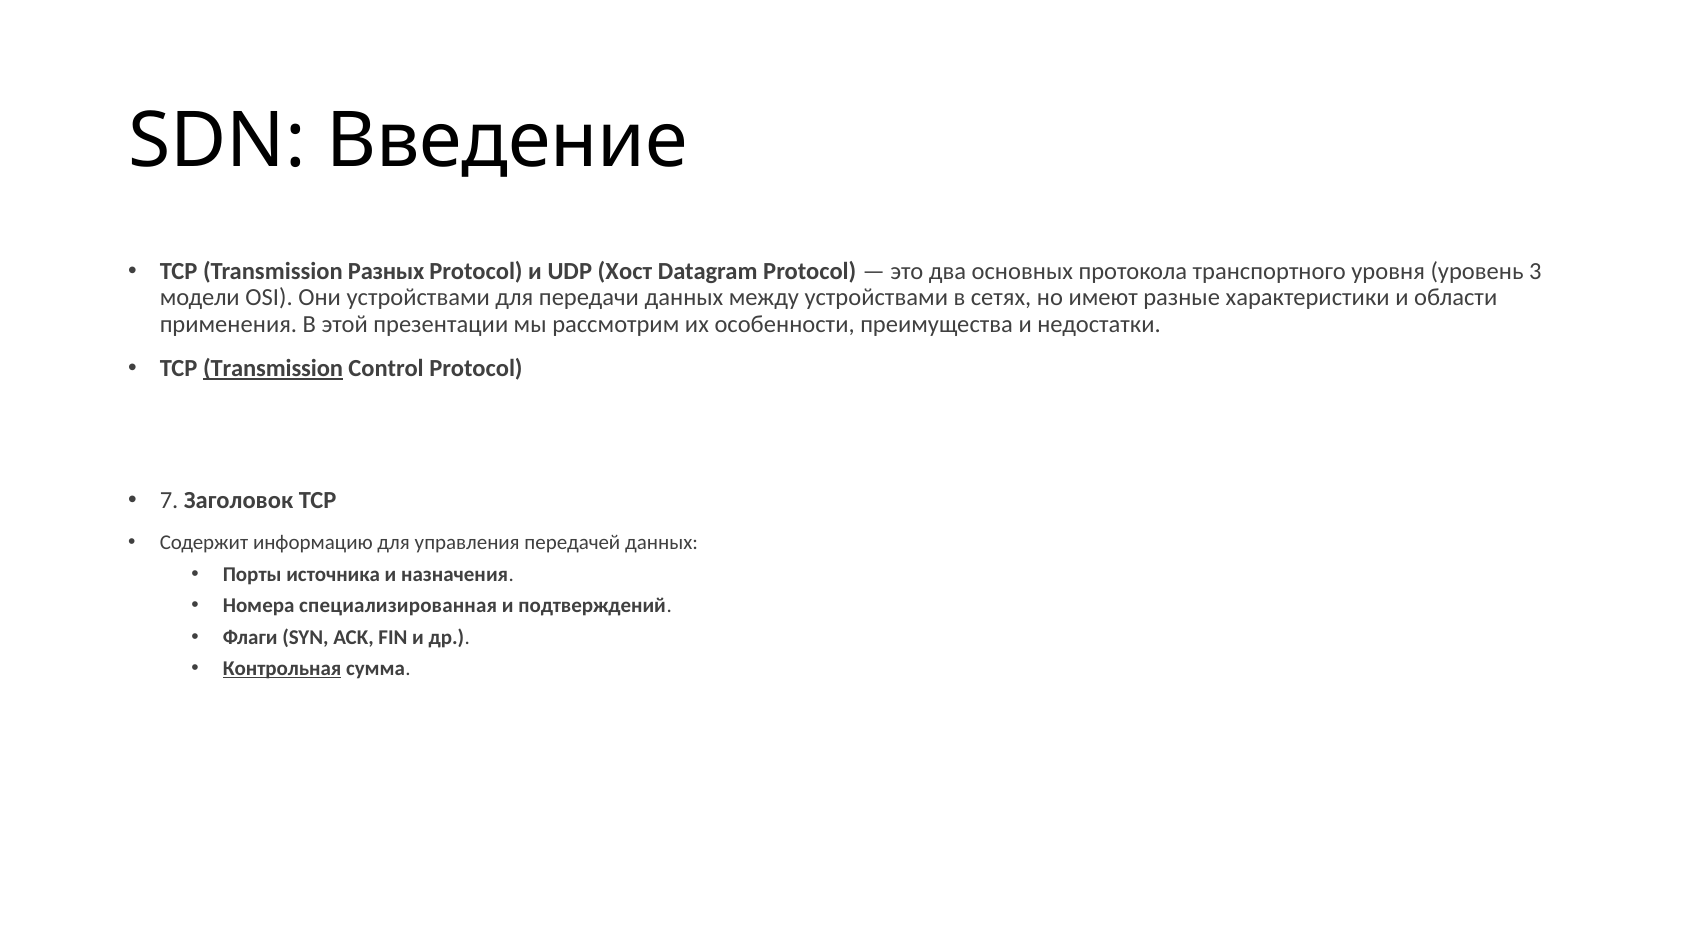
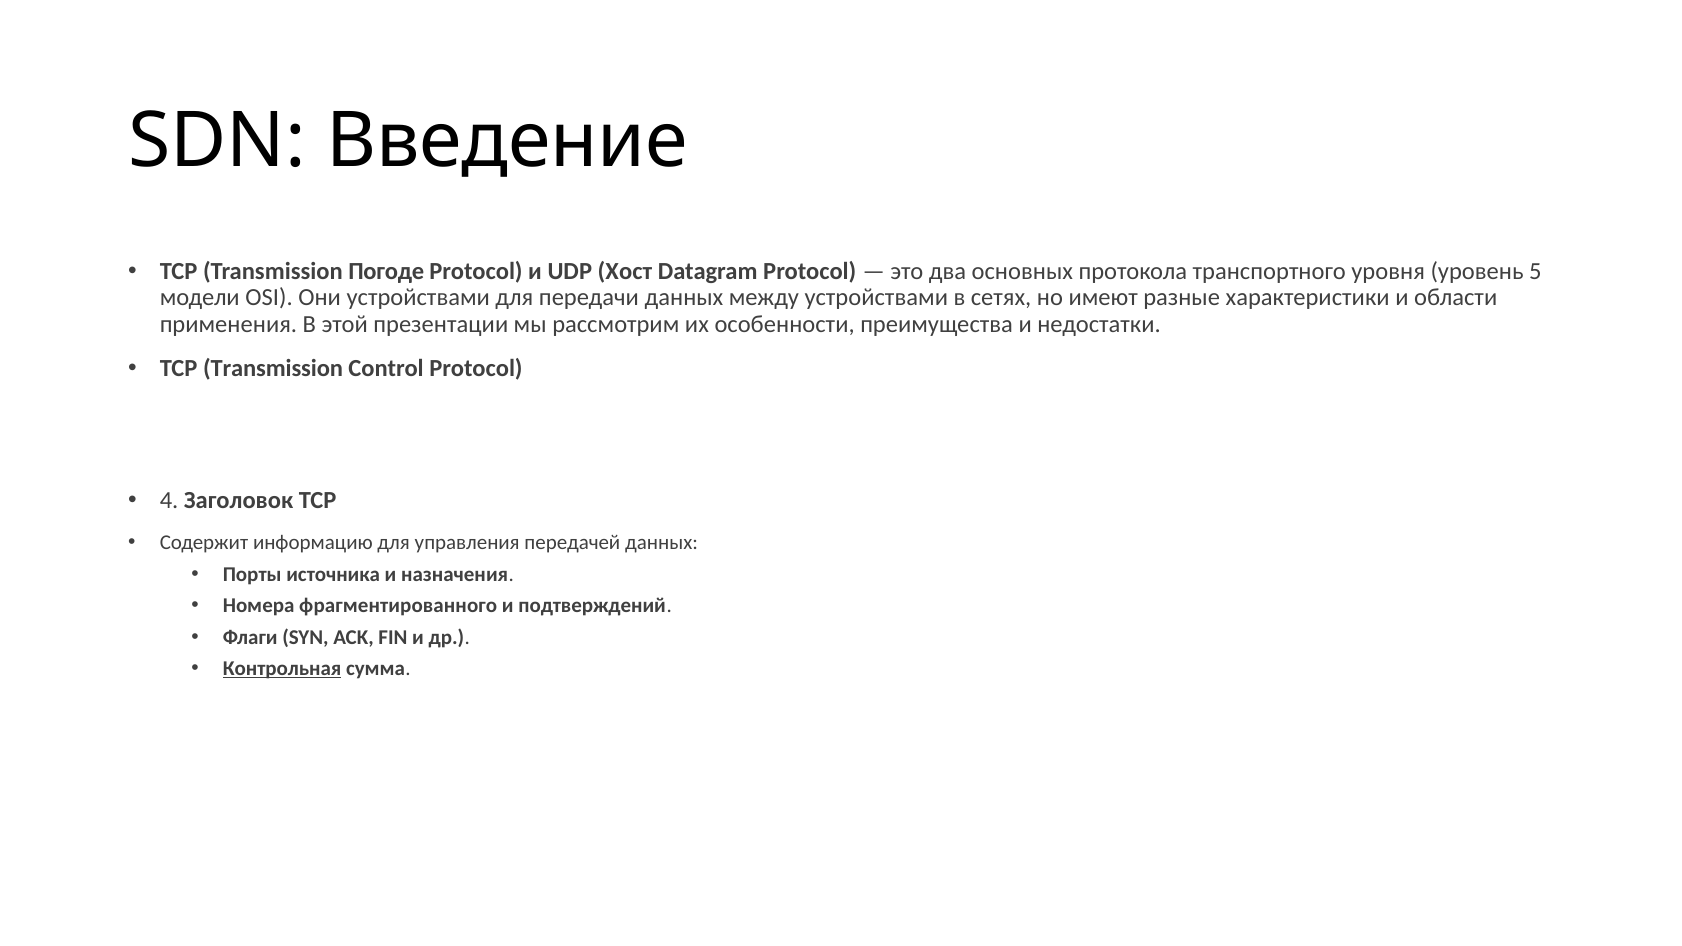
Разных: Разных -> Погоде (386, 271)
3: 3 -> 5 (1535, 271)
Transmission underline: present -> none (273, 369)
7: 7 -> 4 (169, 501)
специализированная: специализированная -> фрагментированного (398, 606)
